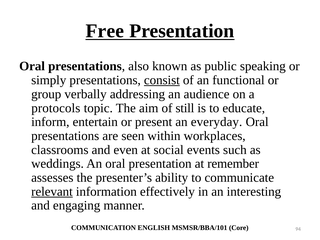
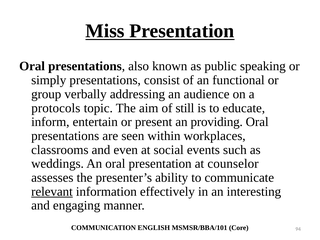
Free: Free -> Miss (105, 31)
consist underline: present -> none (162, 80)
everyday: everyday -> providing (217, 122)
remember: remember -> counselor (233, 164)
